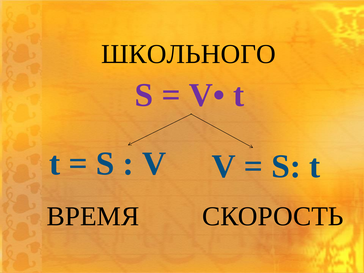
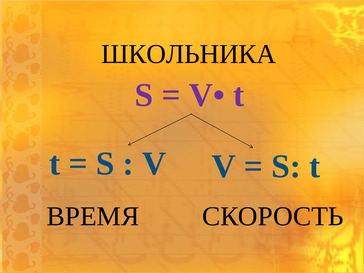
ШКОЛЬНОГО: ШКОЛЬНОГО -> ШКОЛЬНИКА (189, 54)
